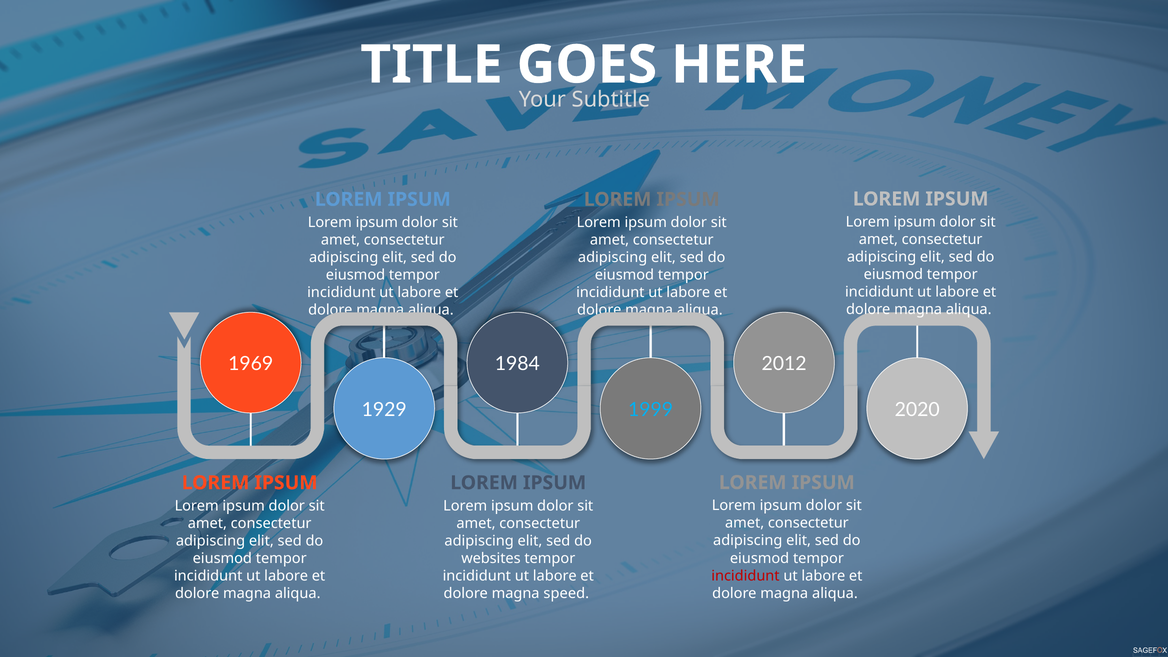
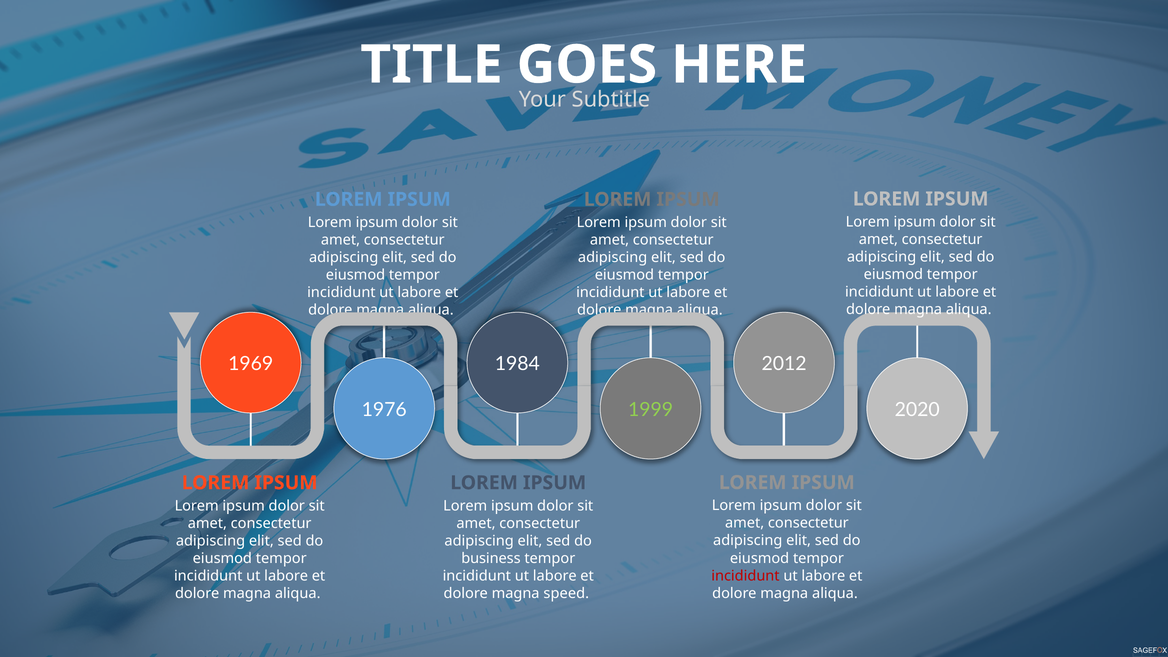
1929: 1929 -> 1976 (384, 410)
1999 colour: light blue -> light green (651, 410)
websites: websites -> business (491, 558)
